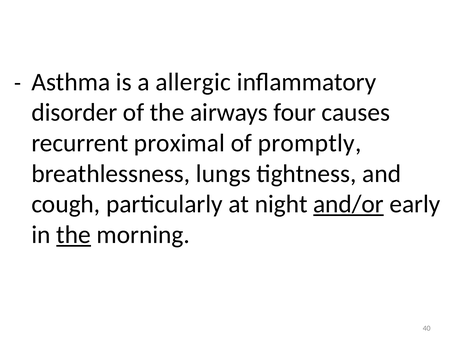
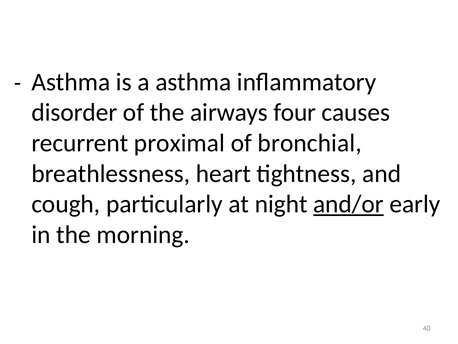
a allergic: allergic -> asthma (193, 82)
promptly: promptly -> bronchial (310, 143)
lungs: lungs -> heart (223, 173)
the underline: present -> none (74, 234)
